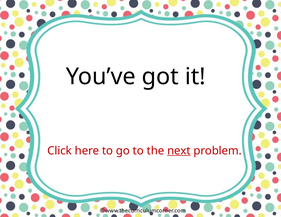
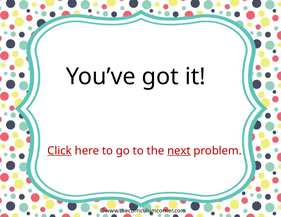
Click underline: none -> present (60, 151)
